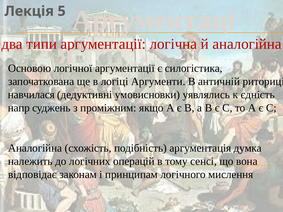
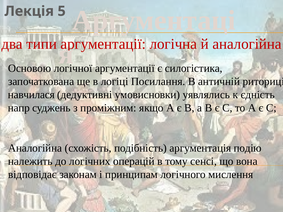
Аргументи: Аргументи -> Посилання (158, 82)
думка: думка -> подію (248, 148)
